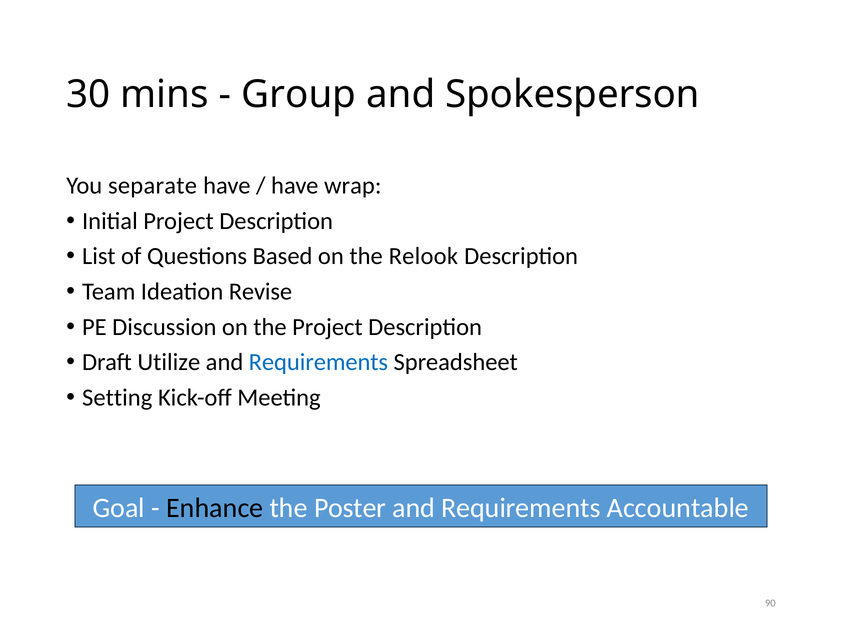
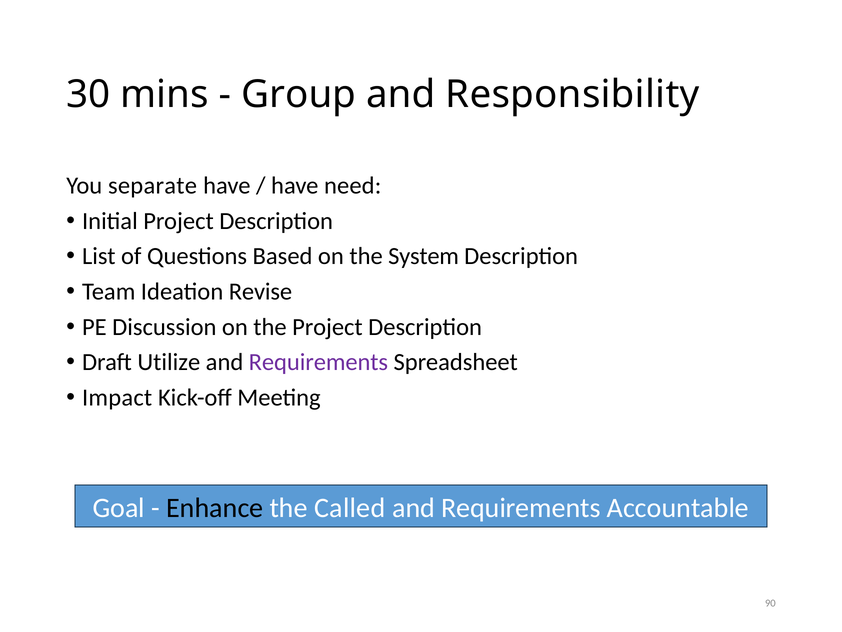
Spokesperson: Spokesperson -> Responsibility (572, 94)
wrap: wrap -> need (353, 185)
Relook: Relook -> System (424, 256)
Requirements colour: blue -> purple (318, 362)
Setting: Setting -> Impact (117, 397)
Poster: Poster -> Called (350, 508)
